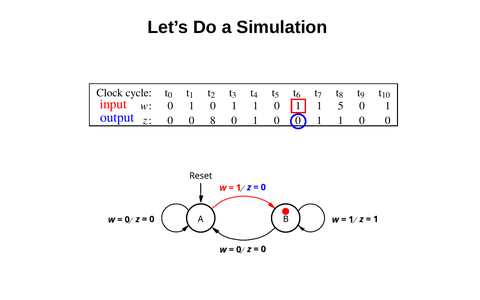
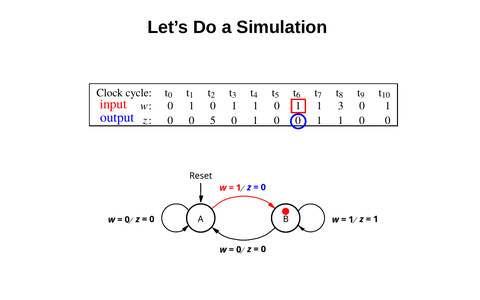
1 5: 5 -> 3 (341, 106)
0 8: 8 -> 5 (213, 120)
